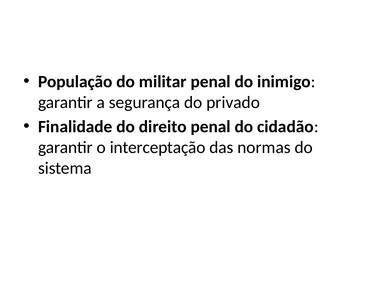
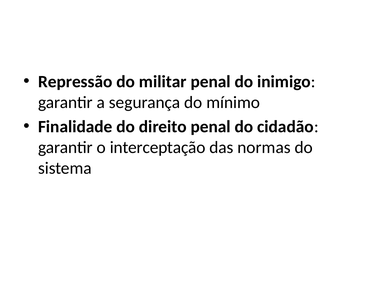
População: População -> Repressão (75, 82)
privado: privado -> mínimo (233, 103)
